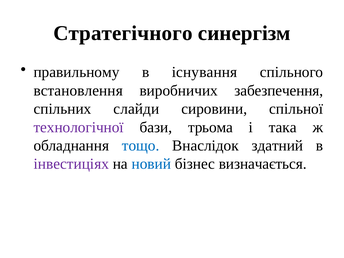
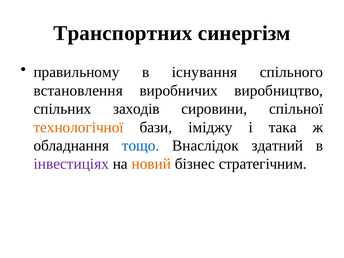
Стратегічного: Стратегічного -> Транспортних (123, 33)
забезпечення: забезпечення -> виробництво (279, 91)
слайди: слайди -> заходів (136, 109)
технологічної colour: purple -> orange (79, 127)
трьома: трьома -> іміджу (210, 127)
новий colour: blue -> orange (151, 164)
визначається: визначається -> стратегічним (263, 164)
